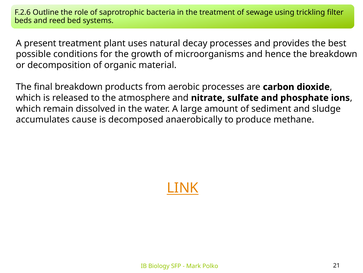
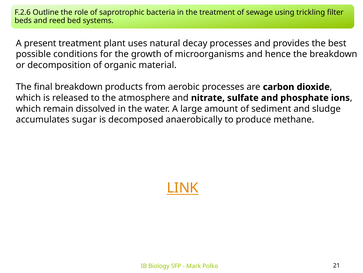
cause: cause -> sugar (84, 119)
